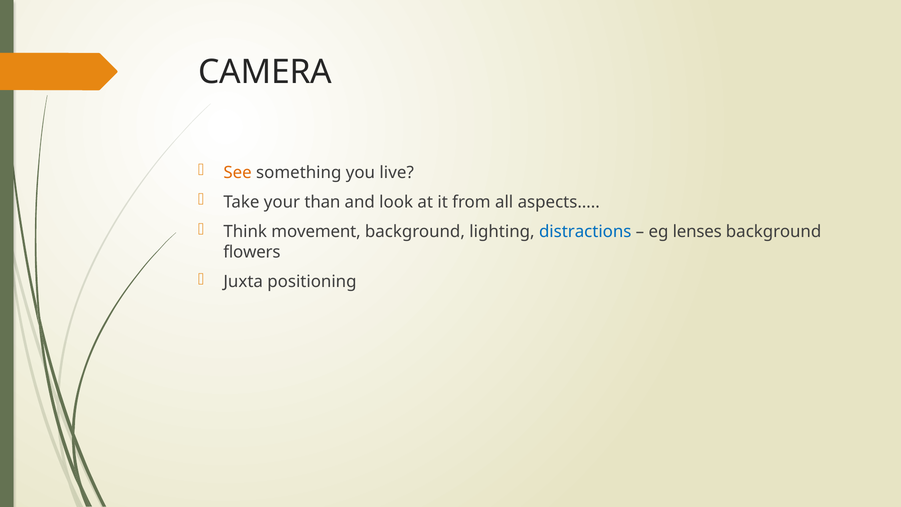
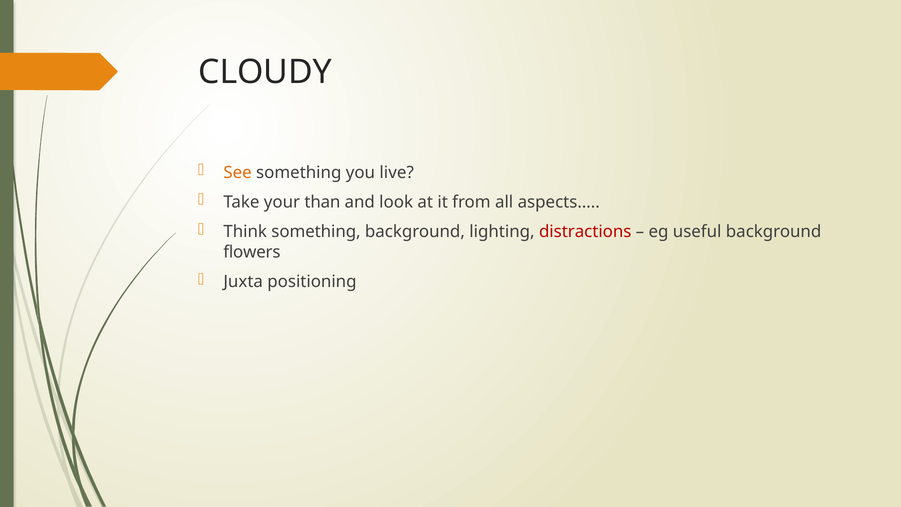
CAMERA: CAMERA -> CLOUDY (265, 72)
Think movement: movement -> something (316, 232)
distractions colour: blue -> red (585, 232)
lenses: lenses -> useful (697, 232)
